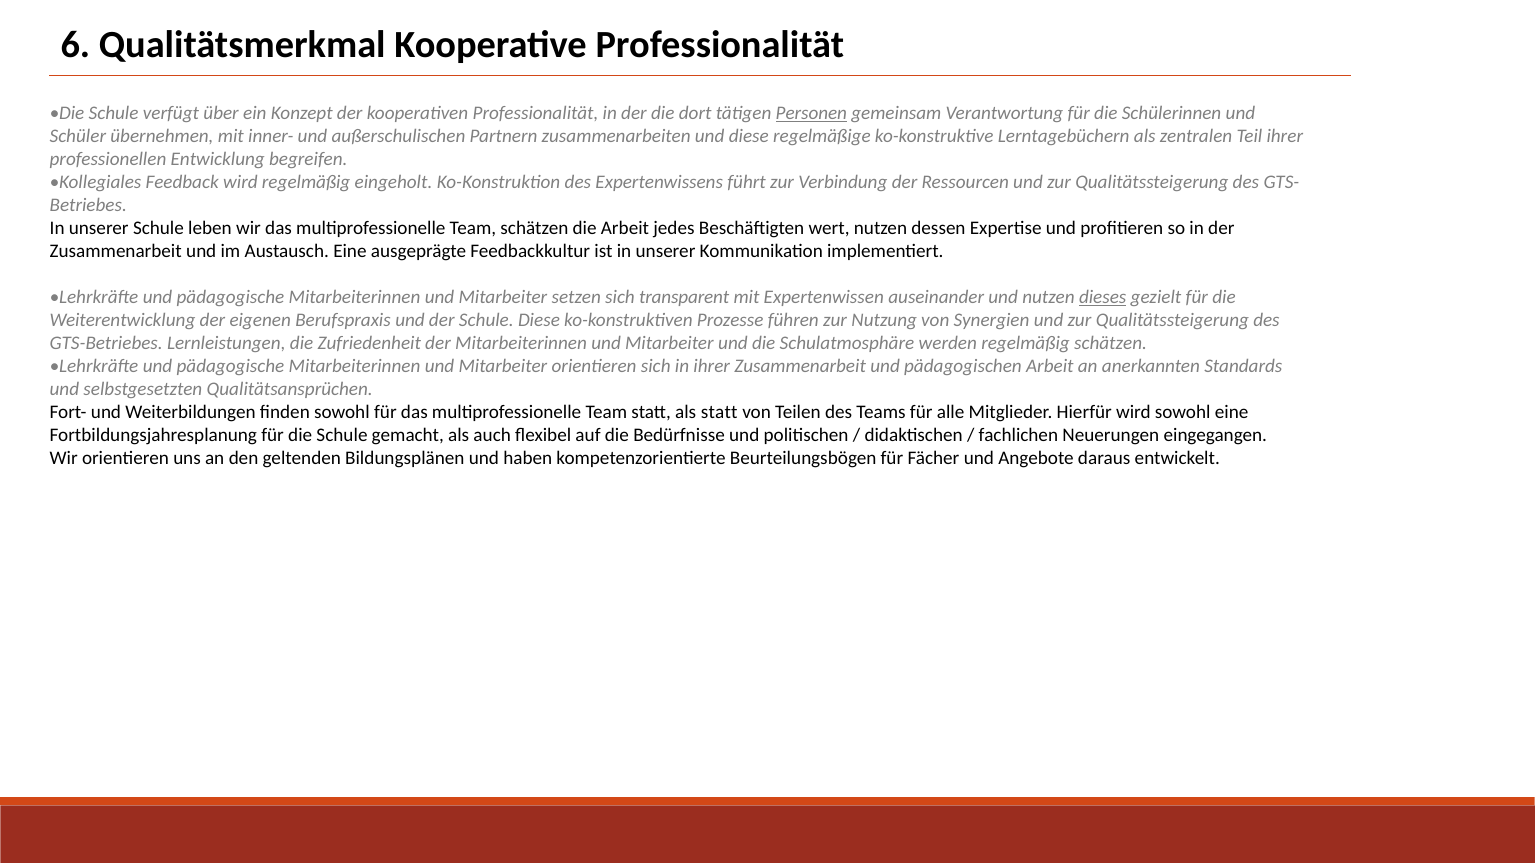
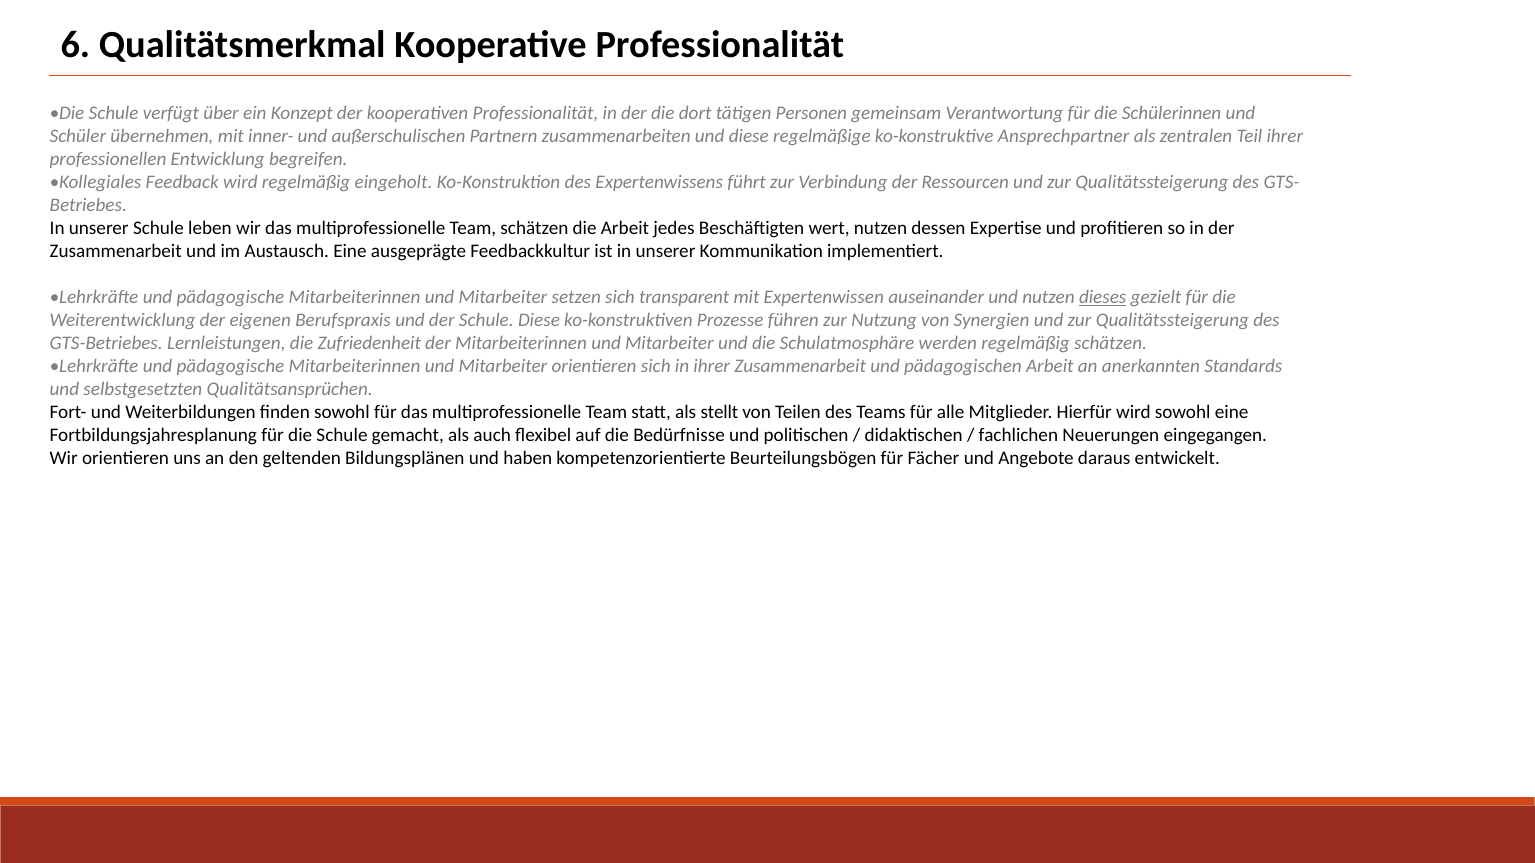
Personen underline: present -> none (811, 113)
Lerntagebüchern: Lerntagebüchern -> Ansprechpartner (1064, 136)
als statt: statt -> stellt (719, 413)
